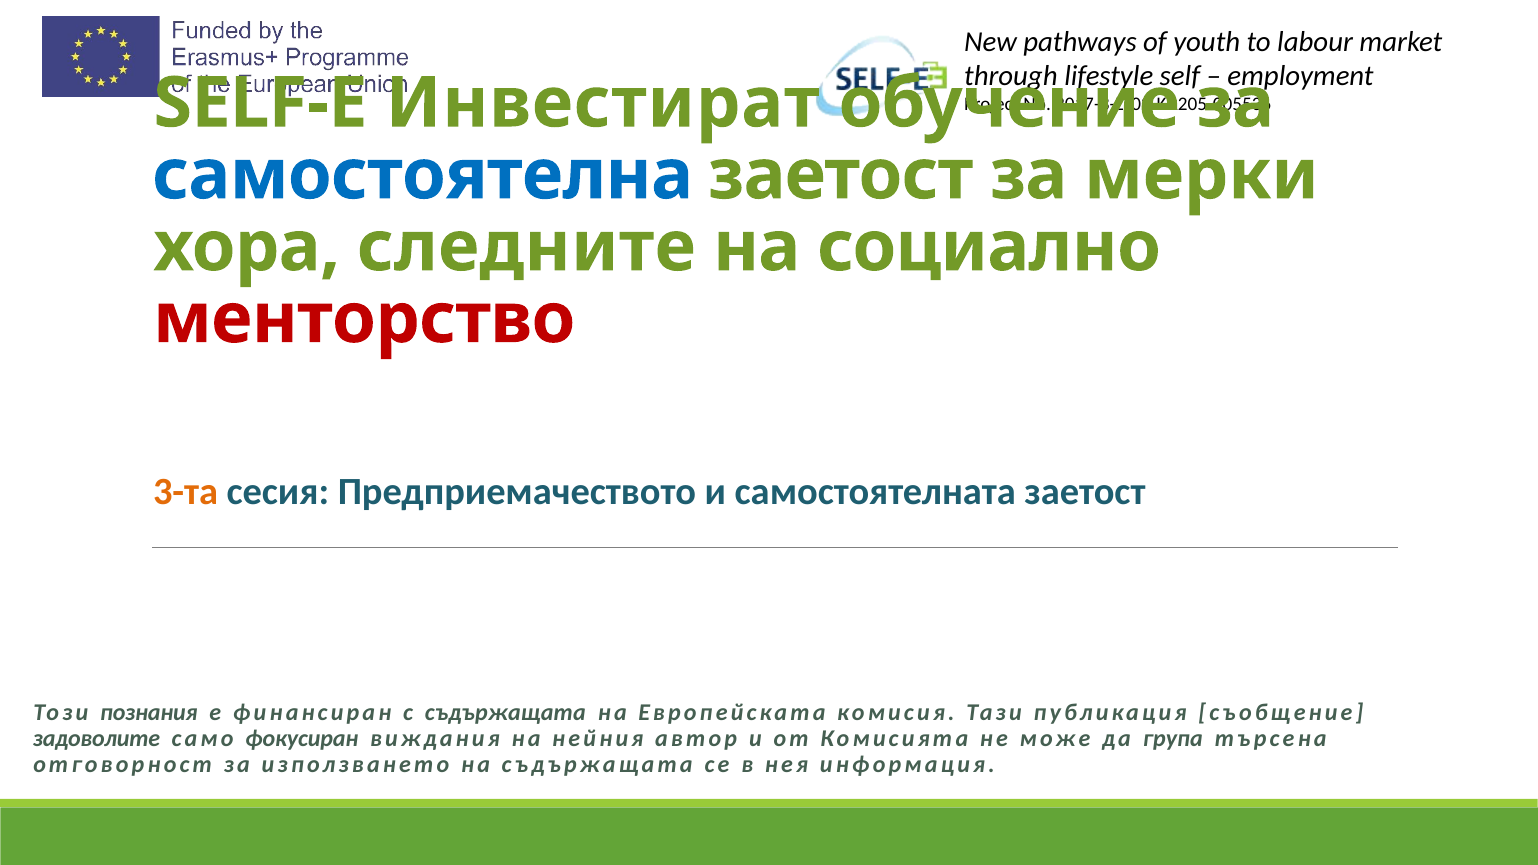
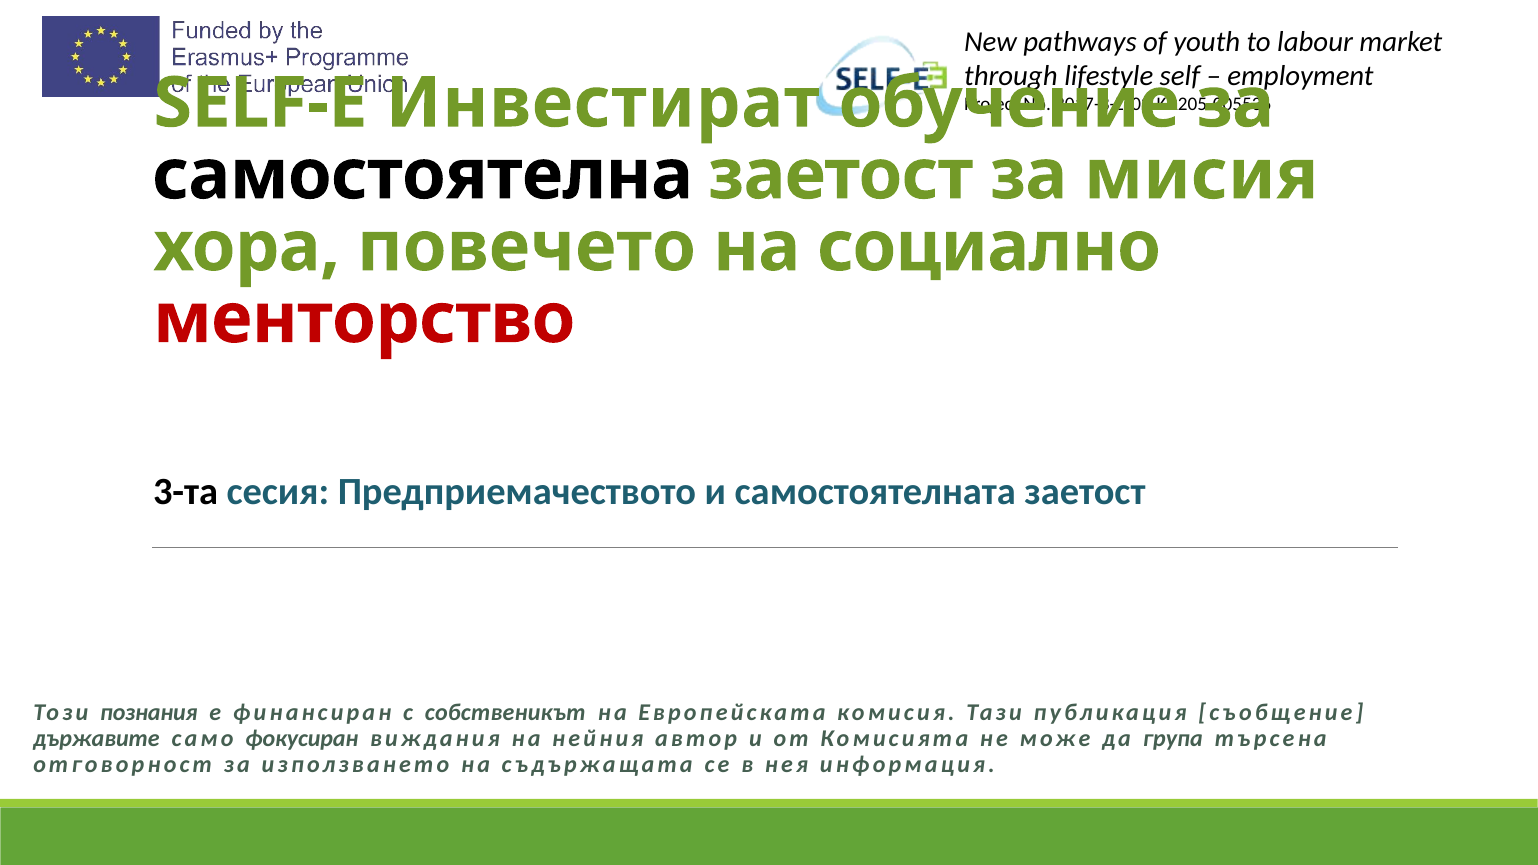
самостоятелна colour: blue -> black (423, 175)
мерки: мерки -> мисия (1201, 175)
следните: следните -> повечето (526, 247)
3-та colour: orange -> black (186, 492)
с съдържащата: съдържащата -> собственикът (505, 713)
задоволите: задоволите -> държавите (96, 739)
